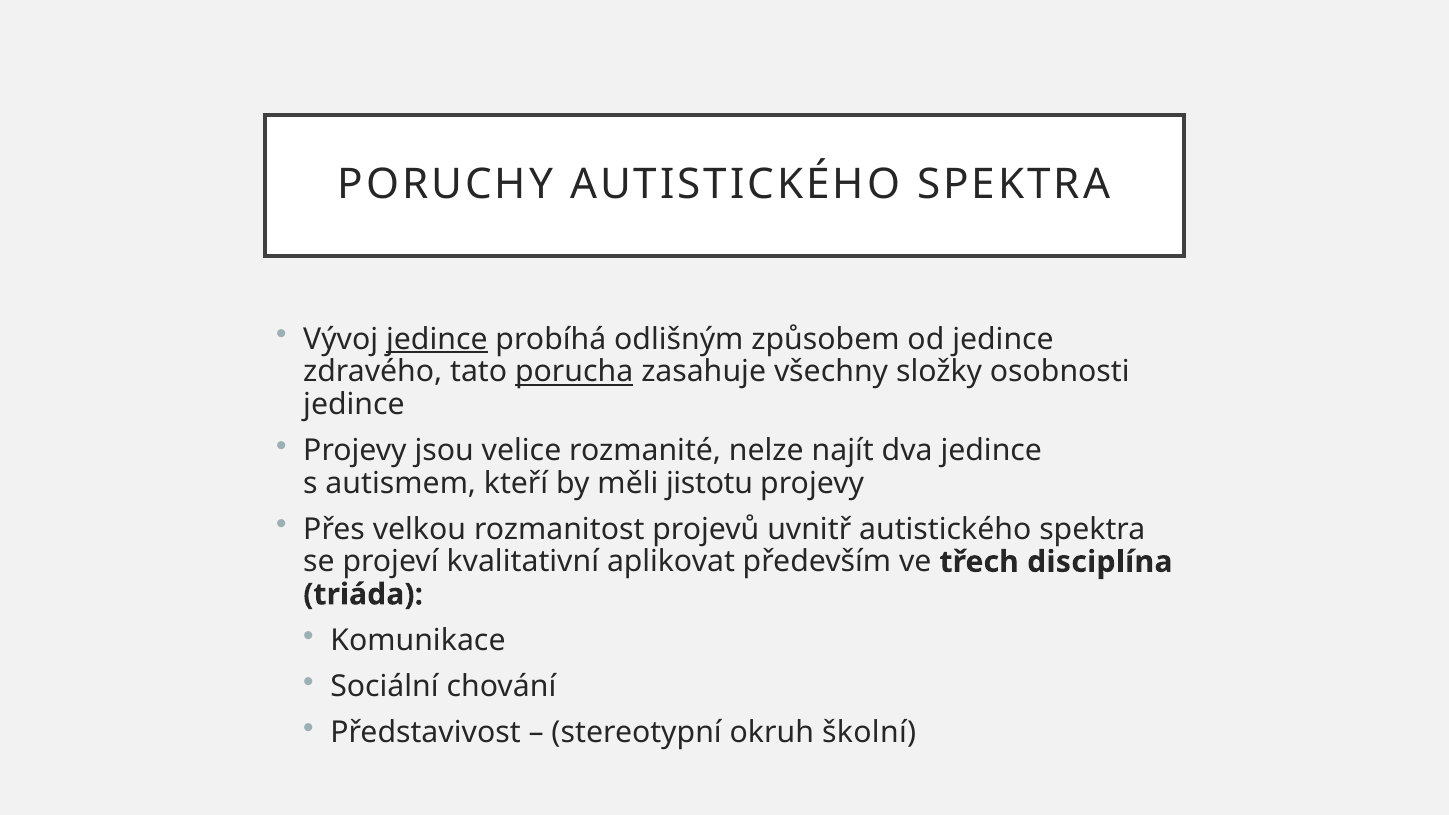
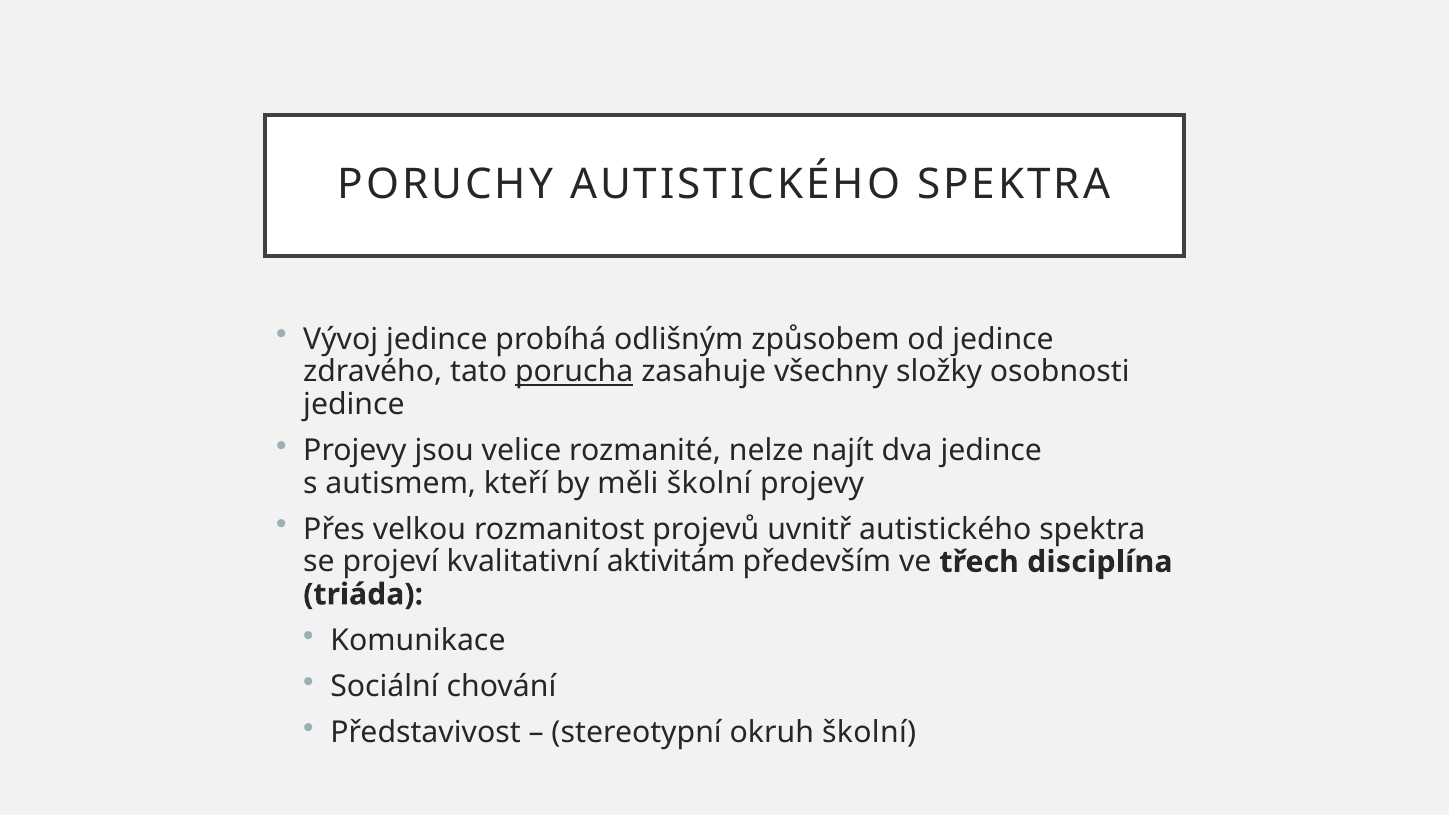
jedince underline: present -> none (437, 339)
měli jistotu: jistotu -> školní (709, 483)
aplikovat: aplikovat -> aktivitám (671, 562)
